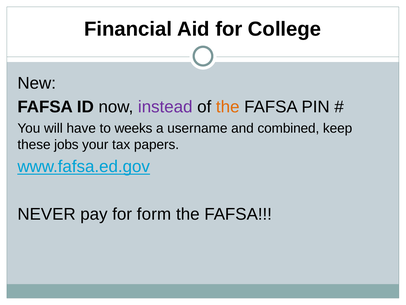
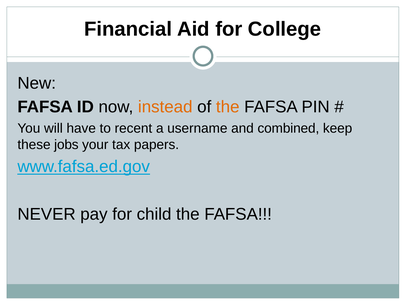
instead colour: purple -> orange (165, 107)
weeks: weeks -> recent (133, 128)
form: form -> child (154, 214)
